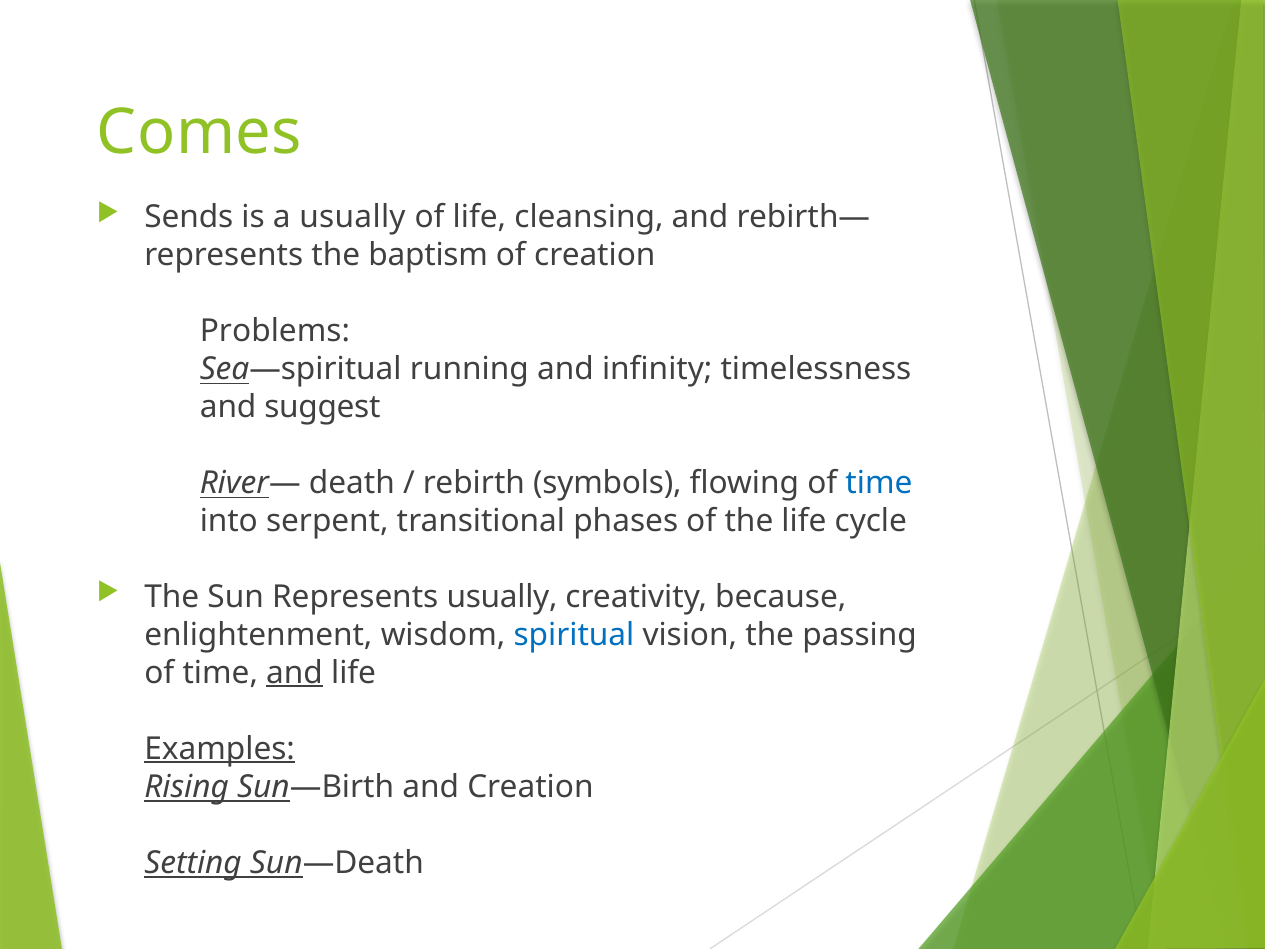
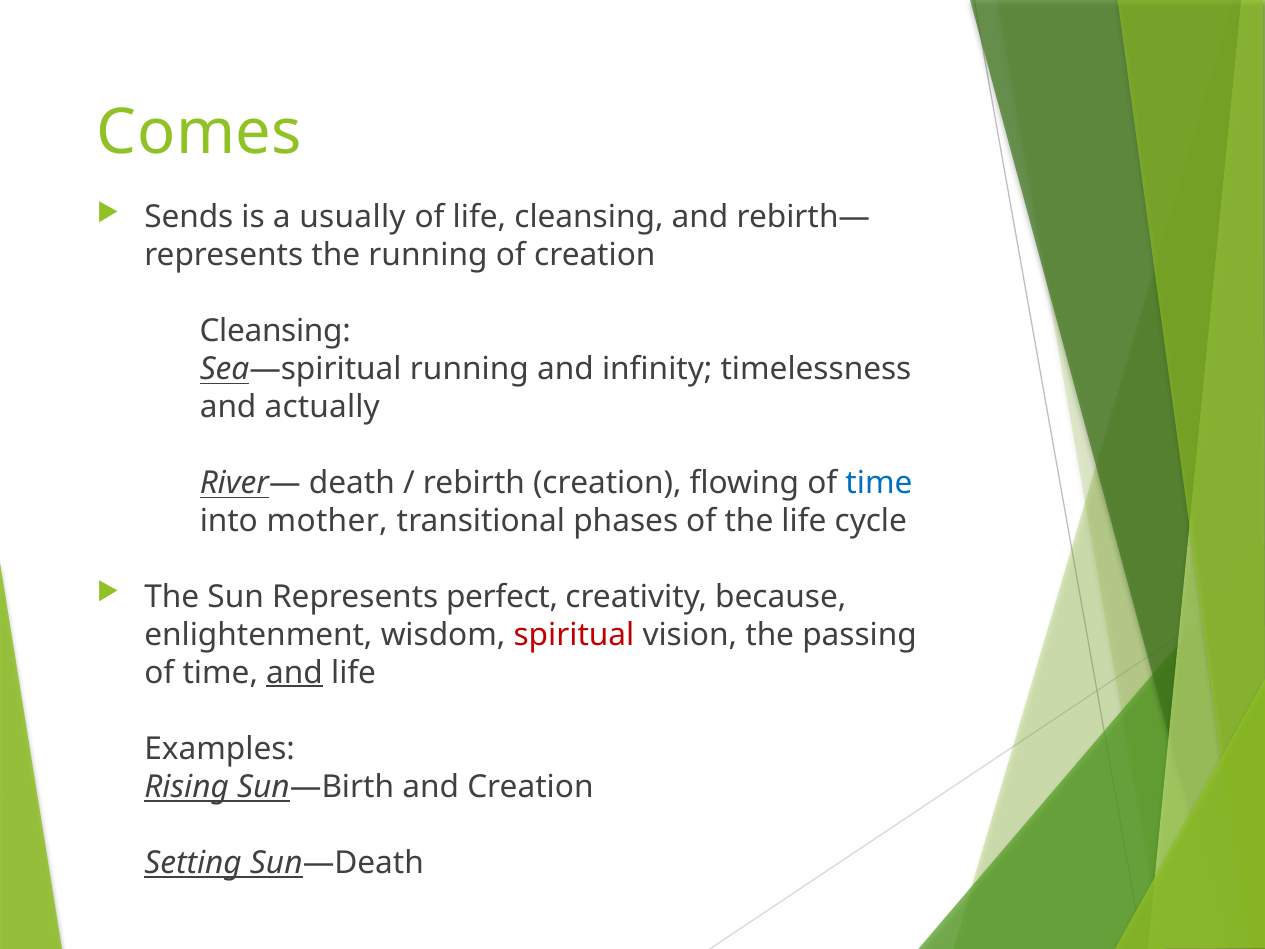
the baptism: baptism -> running (428, 255)
Problems: Problems -> Cleansing (275, 331)
suggest: suggest -> actually (322, 407)
rebirth symbols: symbols -> creation (607, 483)
serpent: serpent -> mother (327, 521)
Represents usually: usually -> perfect (502, 597)
spiritual colour: blue -> red (574, 635)
Examples underline: present -> none (220, 749)
